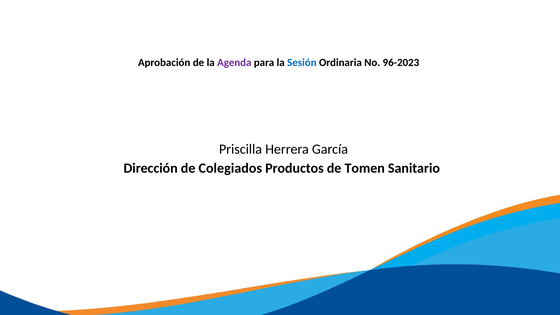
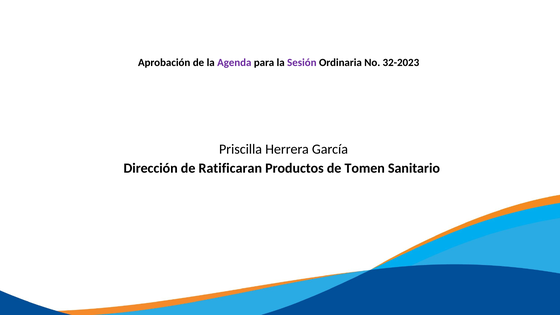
Sesión colour: blue -> purple (302, 62)
96-2023: 96-2023 -> 32-2023 (401, 62)
Colegiados: Colegiados -> Ratificaran (230, 168)
